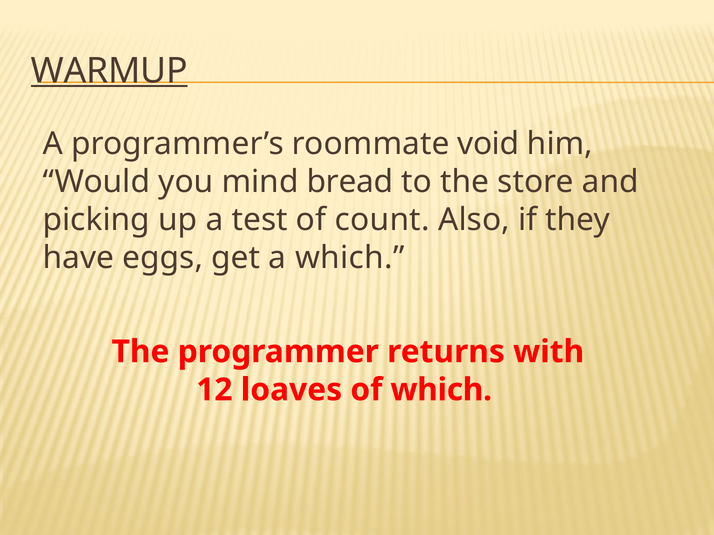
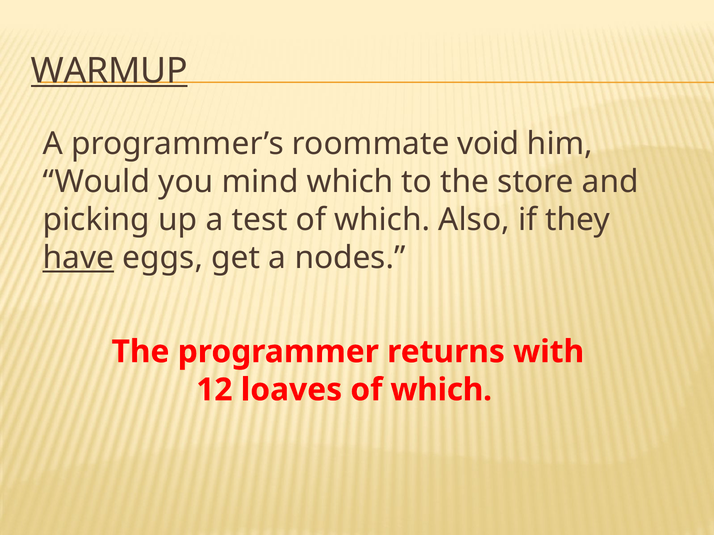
mind bread: bread -> which (350, 182)
count: count -> which (382, 220)
have underline: none -> present (78, 258)
a which: which -> nodes (350, 258)
